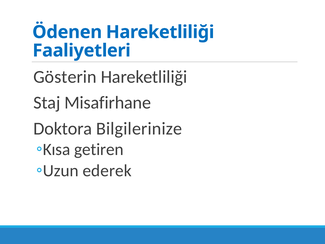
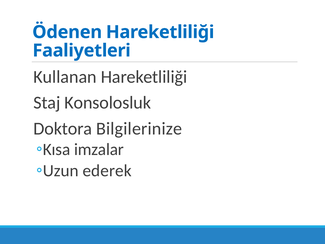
Gösterin: Gösterin -> Kullanan (65, 77)
Misafirhane: Misafirhane -> Konsolosluk (108, 103)
getiren: getiren -> imzalar (99, 149)
